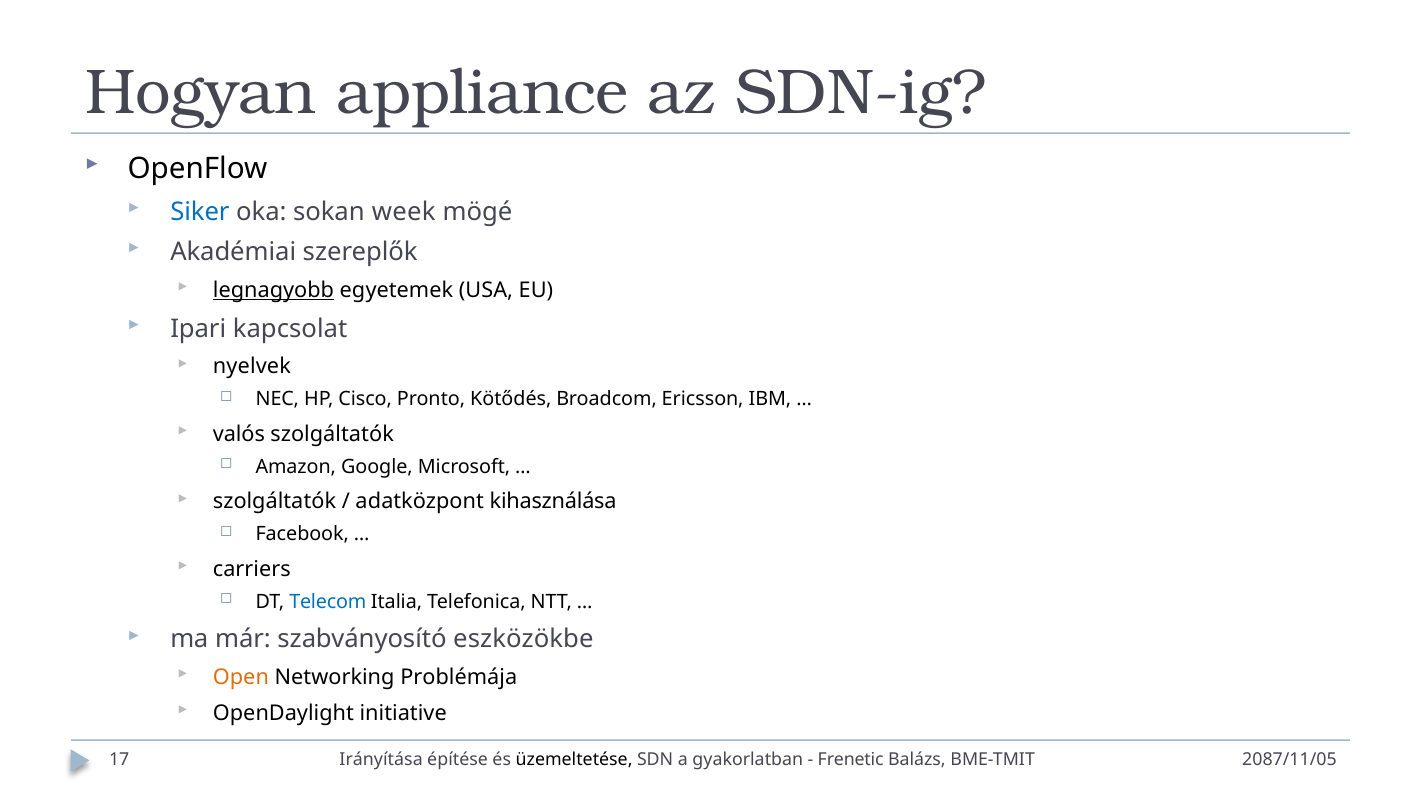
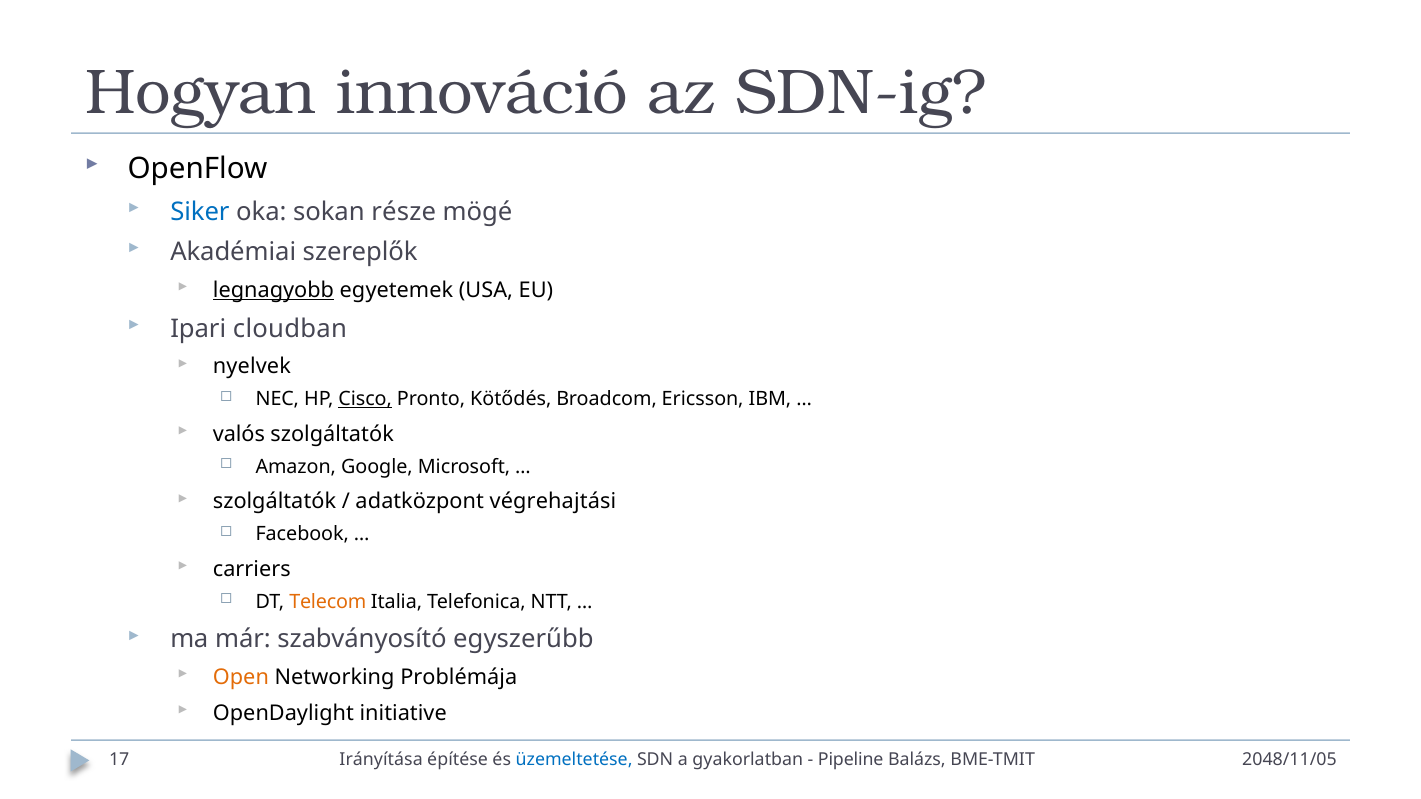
appliance: appliance -> innováció (482, 93)
week: week -> része (404, 212)
kapcsolat: kapcsolat -> cloudban (290, 329)
Cisco underline: none -> present (365, 400)
kihasználása: kihasználása -> végrehajtási (553, 502)
Telecom colour: blue -> orange (328, 602)
eszközökbe: eszközökbe -> egyszerűbb (523, 640)
üzemeltetése colour: black -> blue (574, 760)
Frenetic: Frenetic -> Pipeline (851, 760)
2087/11/05: 2087/11/05 -> 2048/11/05 (1289, 760)
